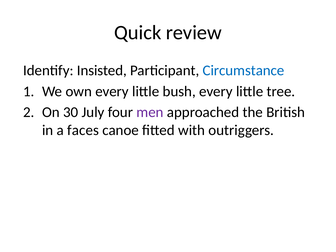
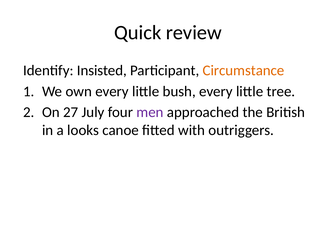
Circumstance colour: blue -> orange (243, 70)
30: 30 -> 27 (71, 112)
faces: faces -> looks (83, 130)
